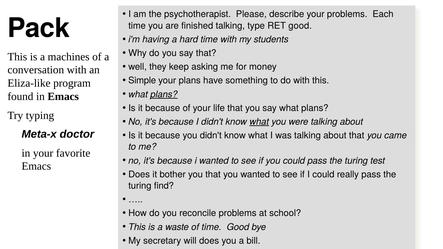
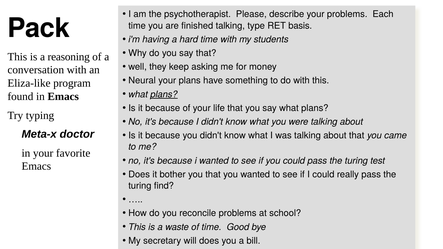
RET good: good -> basis (300, 26)
machines: machines -> reasoning (69, 57)
Simple: Simple -> Neural (142, 81)
what underline: present -> none (259, 122)
